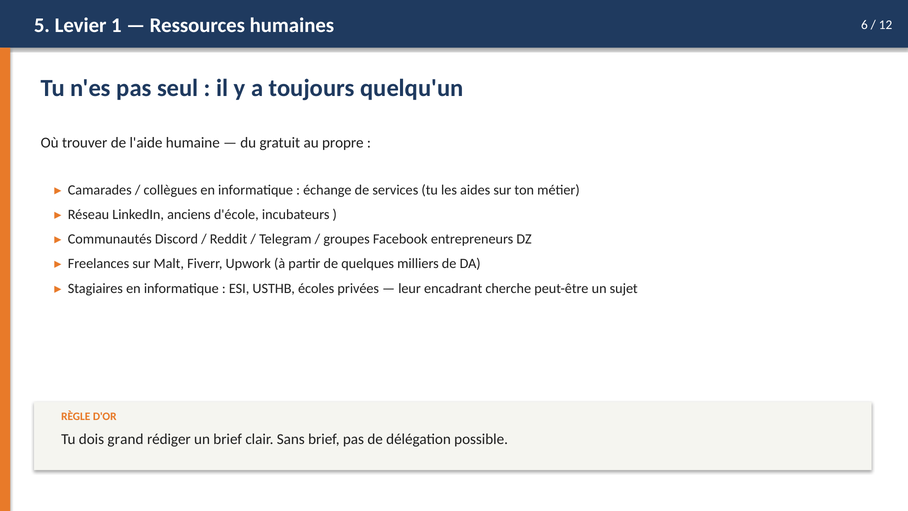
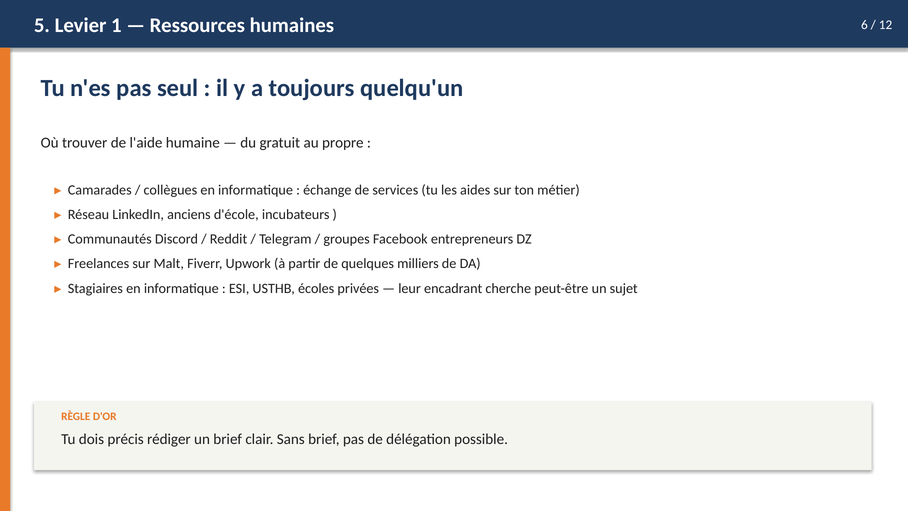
grand: grand -> précis (126, 439)
